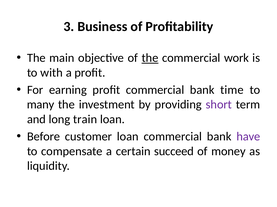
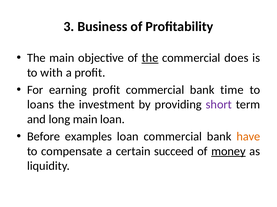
work: work -> does (236, 58)
many: many -> loans (40, 105)
long train: train -> main (85, 120)
customer: customer -> examples (89, 137)
have colour: purple -> orange (248, 137)
money underline: none -> present (228, 152)
